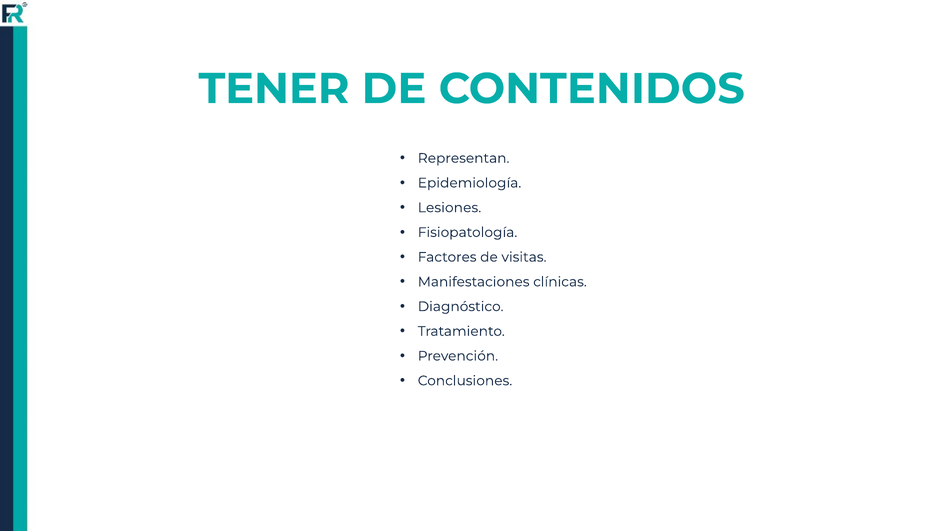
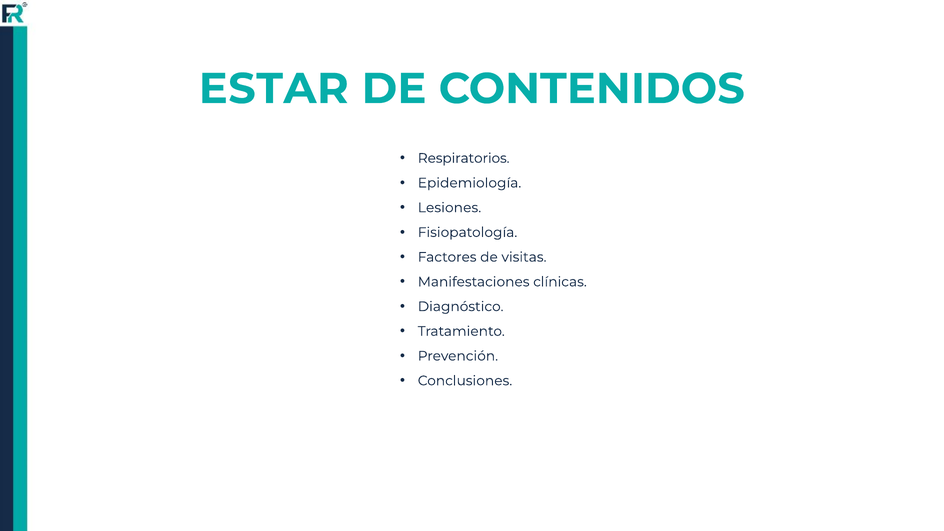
TENER: TENER -> ESTAR (274, 89)
Representan: Representan -> Respiratorios (464, 158)
